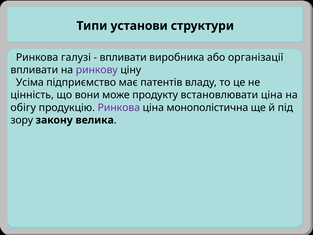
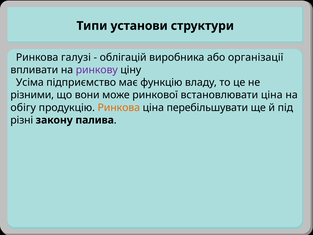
впливати: впливати -> облігацій (123, 57)
патентів: патентів -> функцію (161, 82)
цінність: цінність -> різними (32, 95)
продукту: продукту -> ринкової (155, 95)
Ринкова colour: purple -> orange (119, 107)
монополістична: монополістична -> перебільшувати (207, 107)
зору: зору -> різні (22, 120)
велика: велика -> палива (95, 120)
